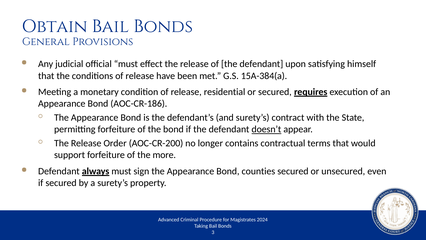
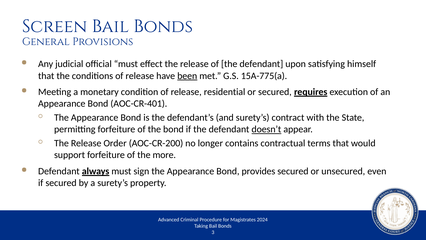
Obtain: Obtain -> Screen (55, 26)
been underline: none -> present (187, 76)
15A-384(a: 15A-384(a -> 15A-775(a (264, 76)
AOC-CR-186: AOC-CR-186 -> AOC-CR-401 (139, 104)
counties: counties -> provides (258, 171)
